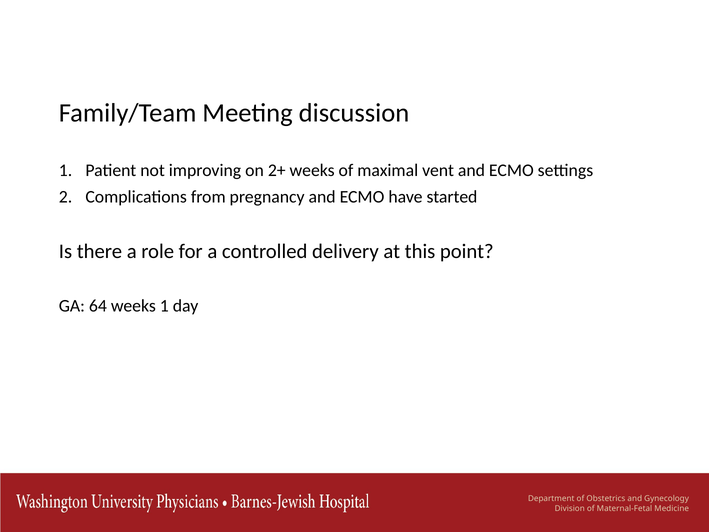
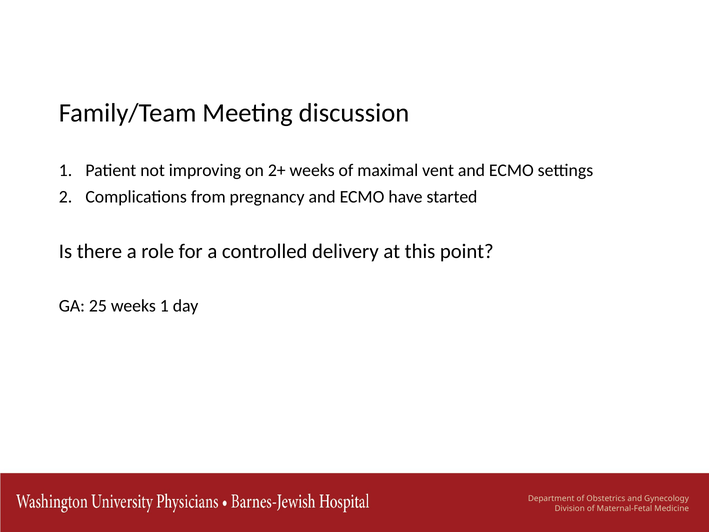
64: 64 -> 25 (98, 306)
